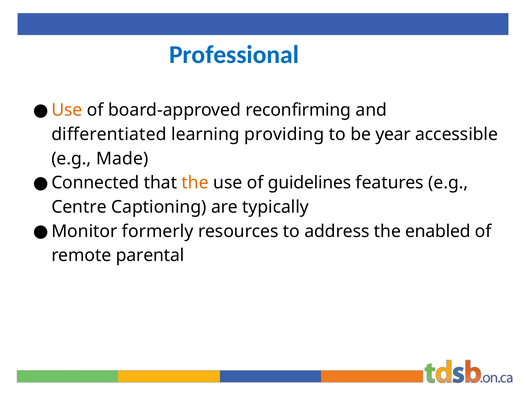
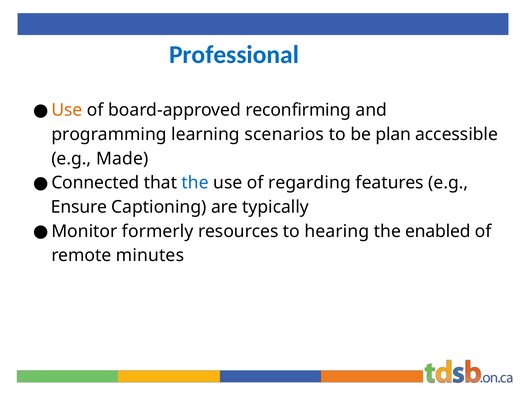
differentiated: differentiated -> programming (109, 134)
providing: providing -> scenarios (284, 134)
year: year -> plan (393, 134)
the colour: orange -> blue (195, 183)
guidelines: guidelines -> regarding (309, 183)
Centre: Centre -> Ensure (79, 207)
address: address -> hearing (337, 231)
parental: parental -> minutes (150, 255)
